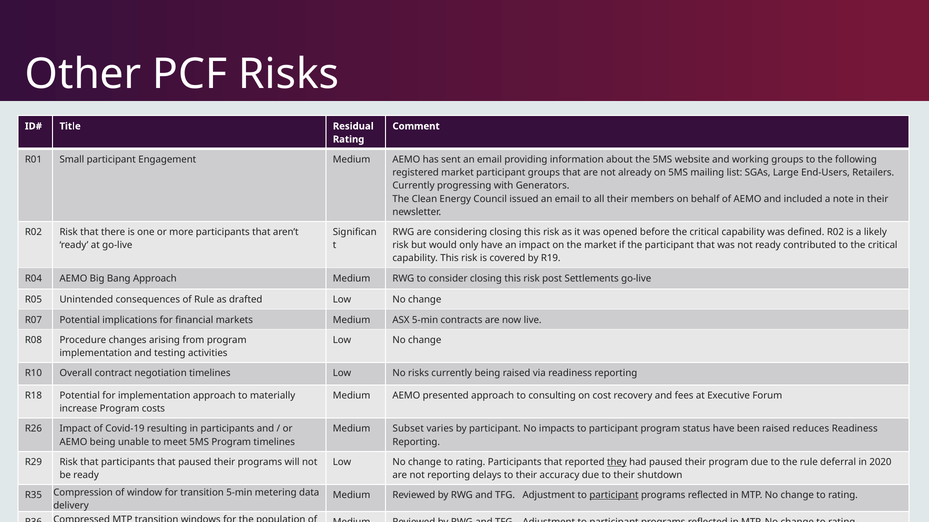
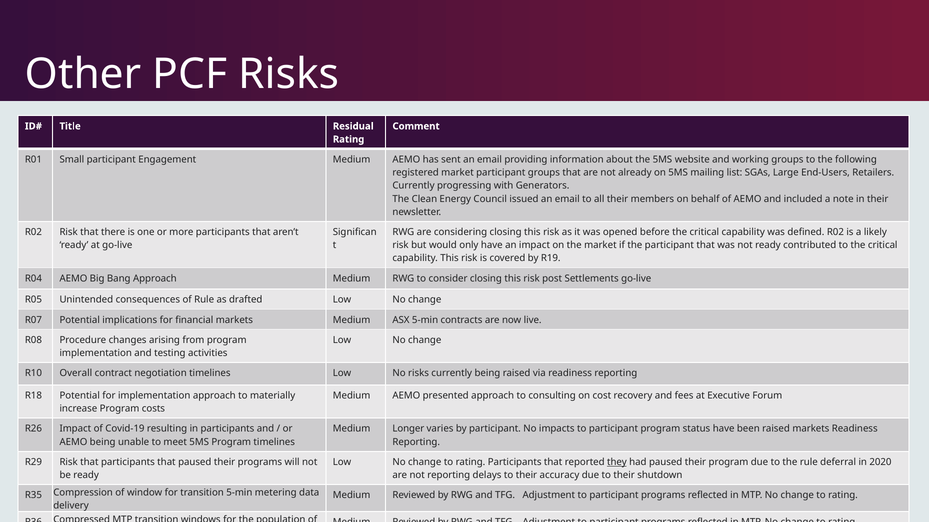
Subset: Subset -> Longer (408, 429)
raised reduces: reduces -> markets (811, 429)
participant underline: present -> none (614, 496)
